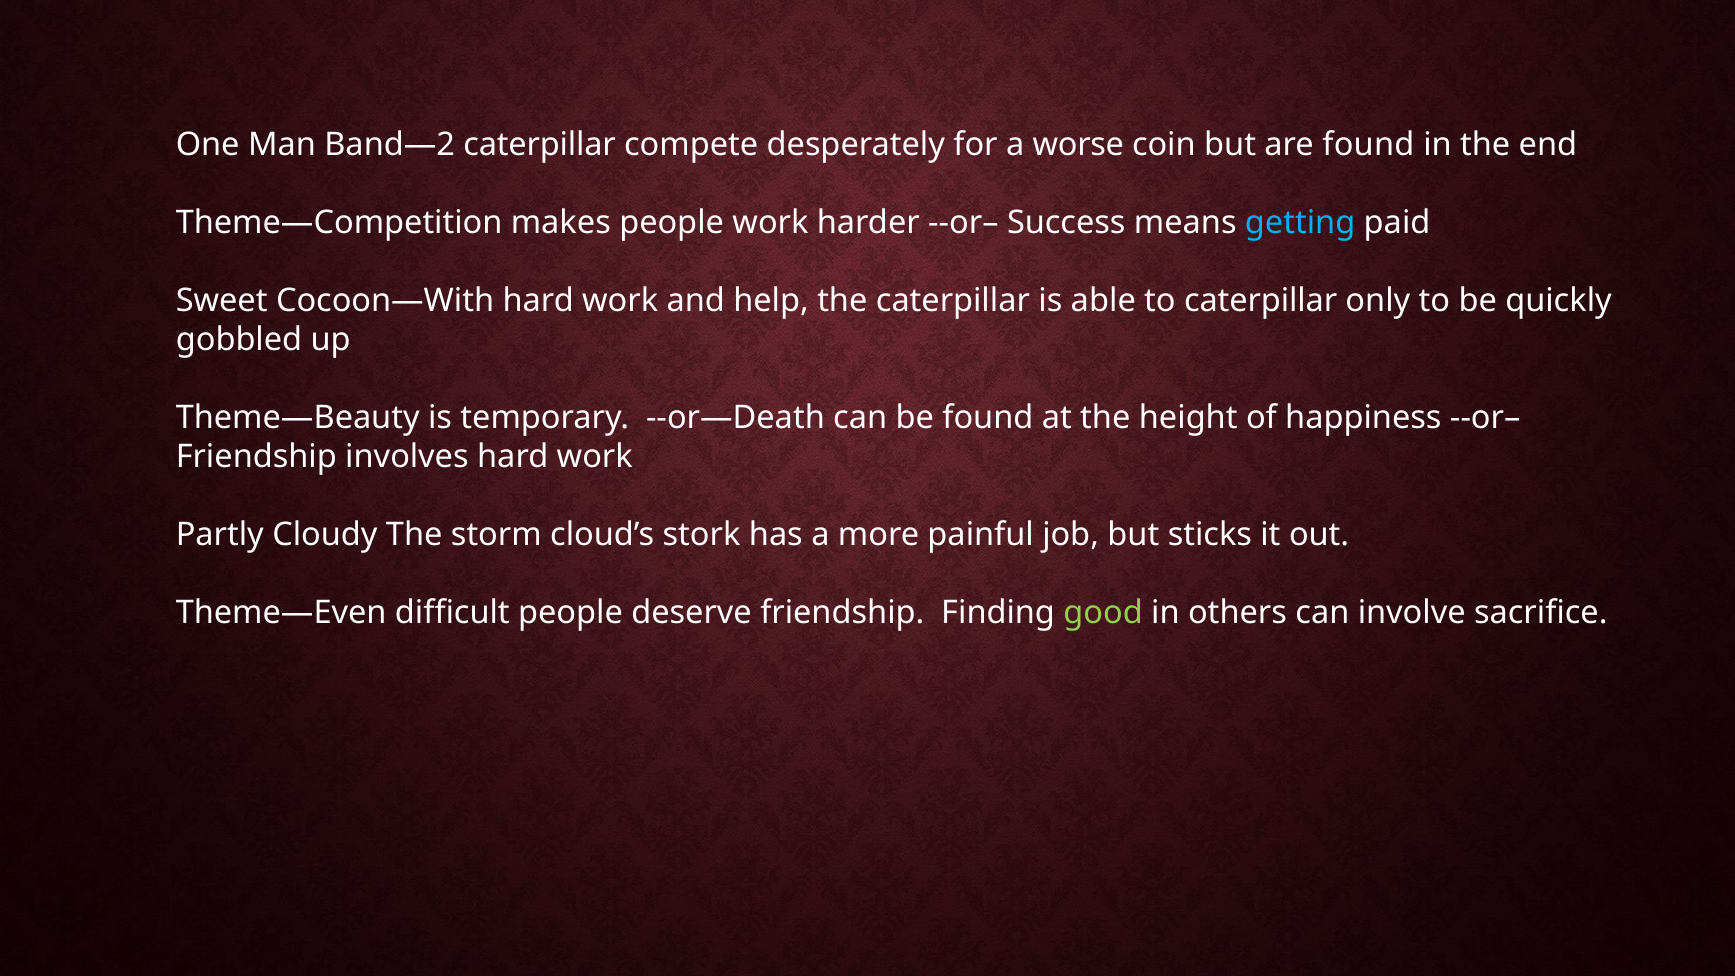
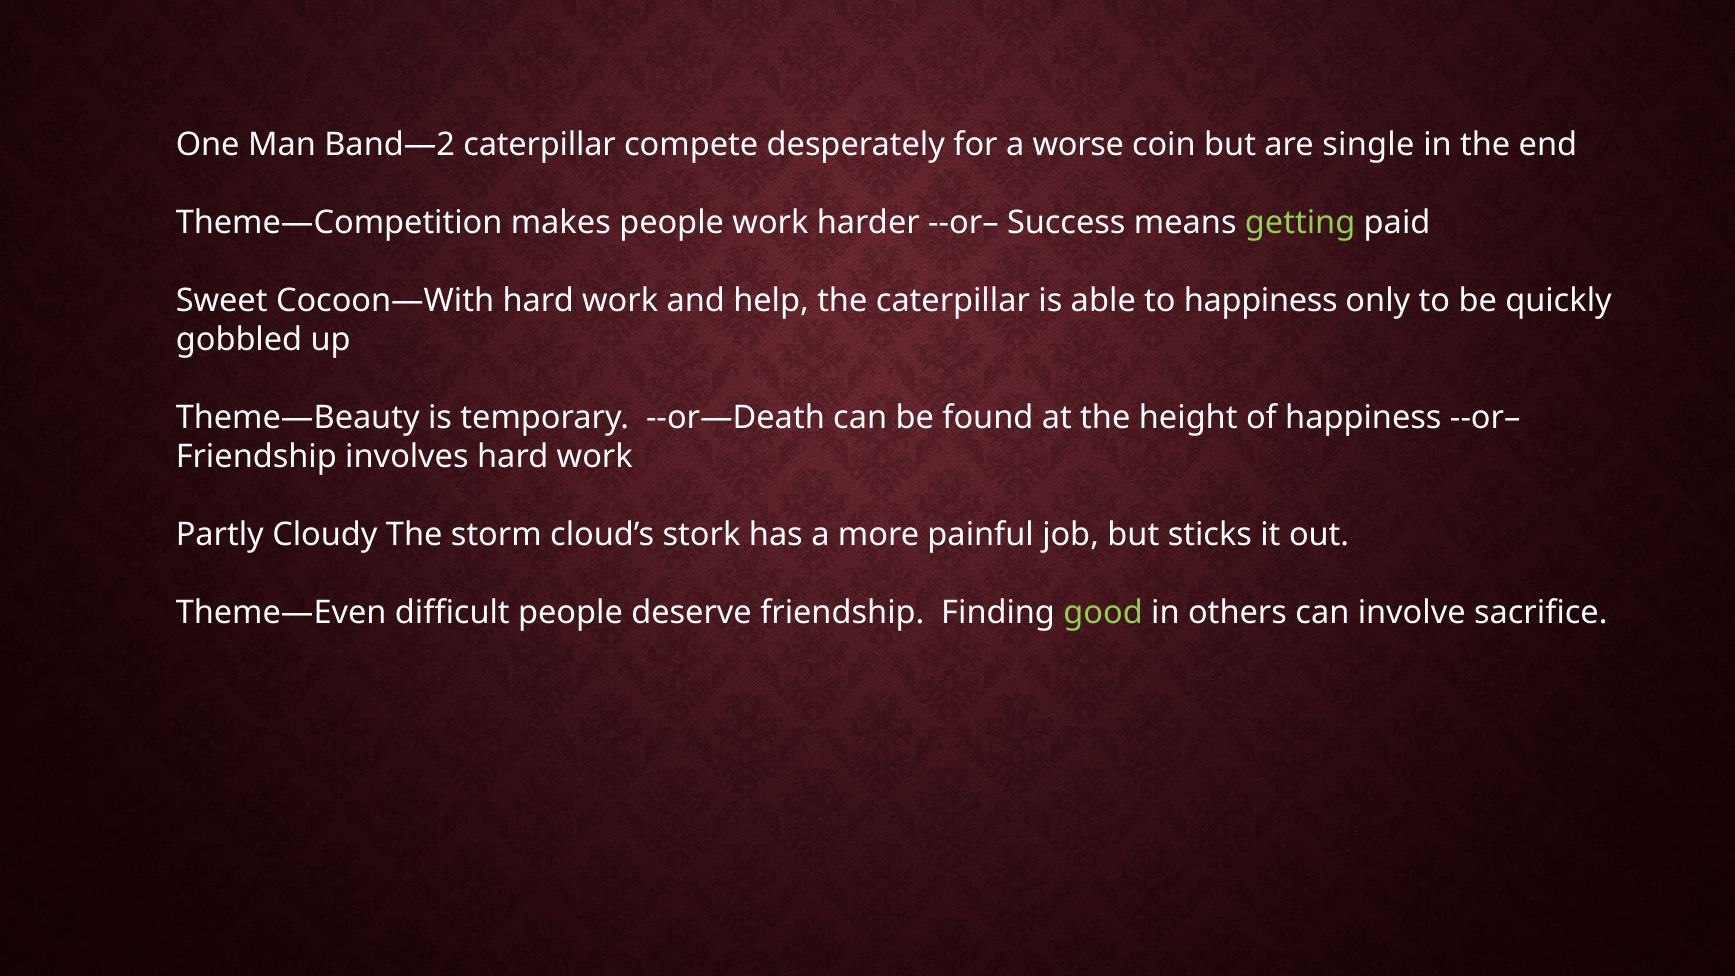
are found: found -> single (1368, 145)
getting colour: light blue -> light green (1300, 223)
to caterpillar: caterpillar -> happiness (1261, 301)
